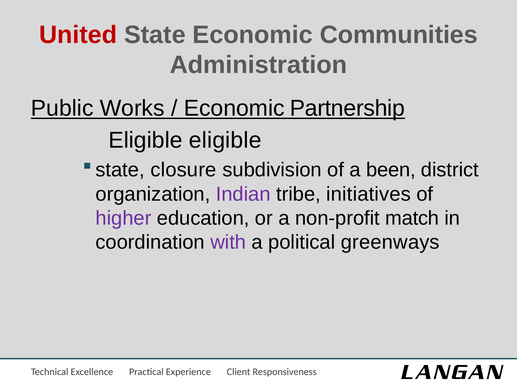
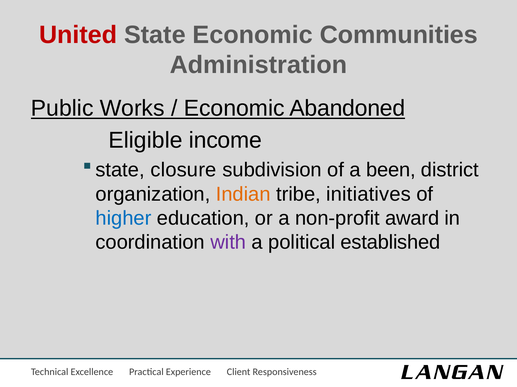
Partnership: Partnership -> Abandoned (347, 108)
Eligible eligible: eligible -> income (225, 141)
Indian colour: purple -> orange (243, 194)
higher colour: purple -> blue (123, 219)
match: match -> award (412, 219)
greenways: greenways -> established (390, 243)
